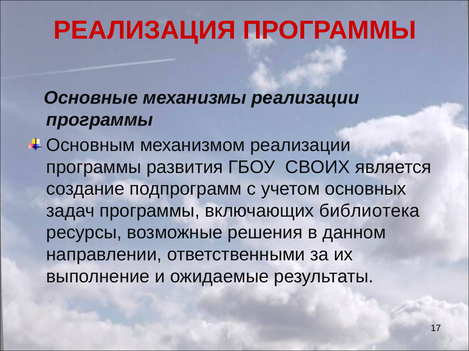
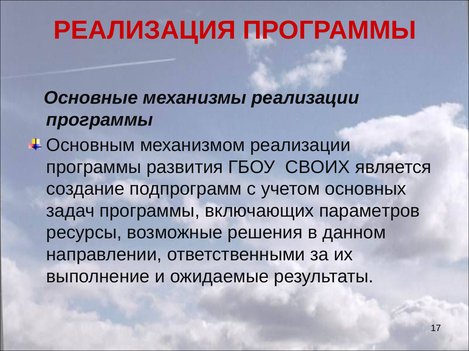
библиотека: библиотека -> параметров (369, 211)
